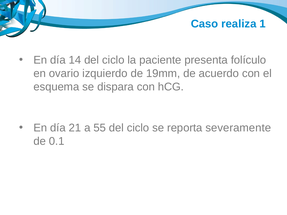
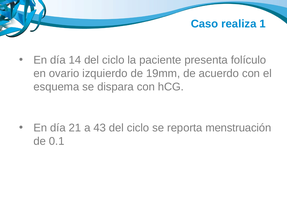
55: 55 -> 43 (100, 128)
severamente: severamente -> menstruación (238, 128)
